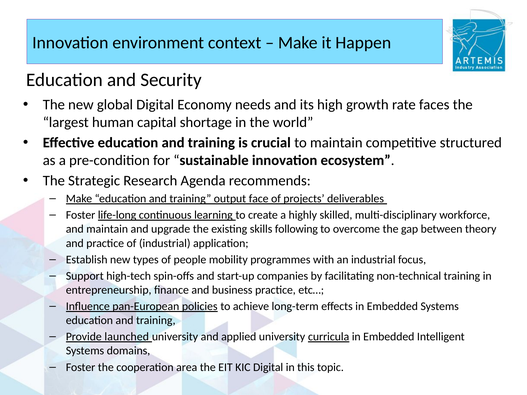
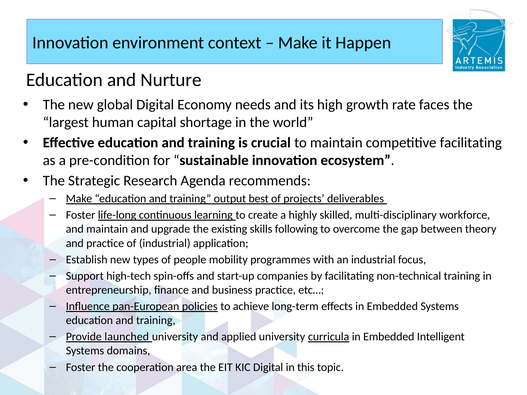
Security: Security -> Nurture (171, 80)
competitive structured: structured -> facilitating (471, 143)
face: face -> best (259, 199)
